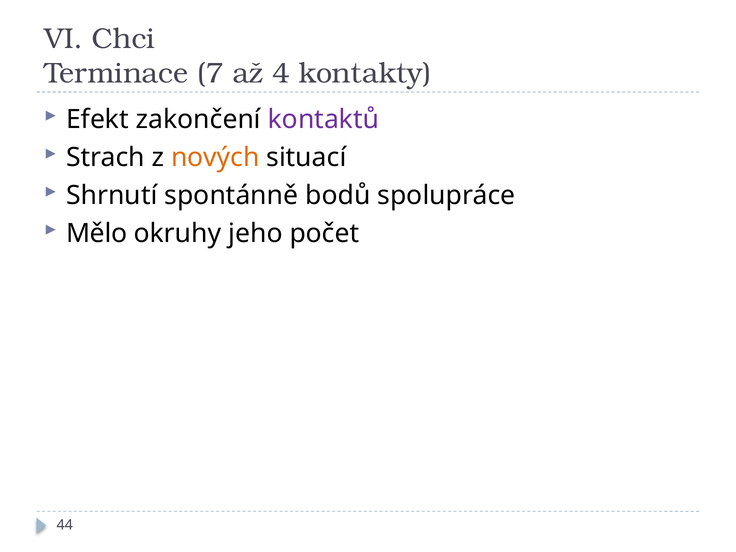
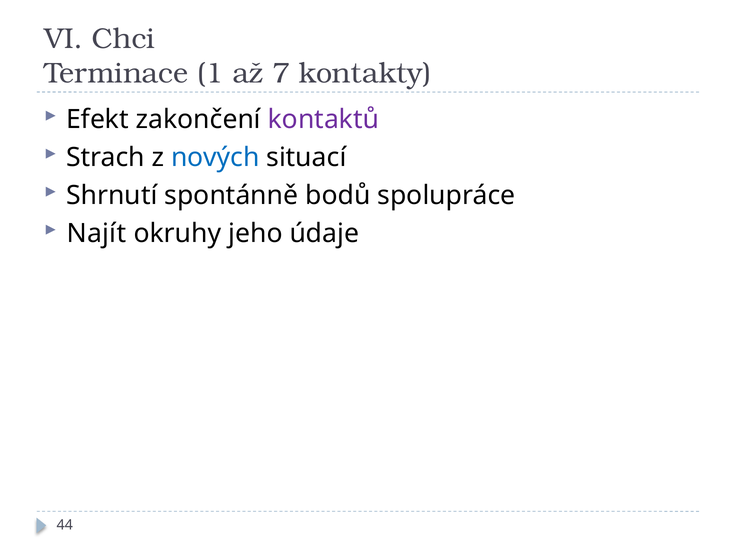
7: 7 -> 1 (210, 73)
4: 4 -> 7 (281, 73)
nových colour: orange -> blue (215, 158)
Mělo: Mělo -> Najít (96, 234)
počet: počet -> údaje (324, 234)
